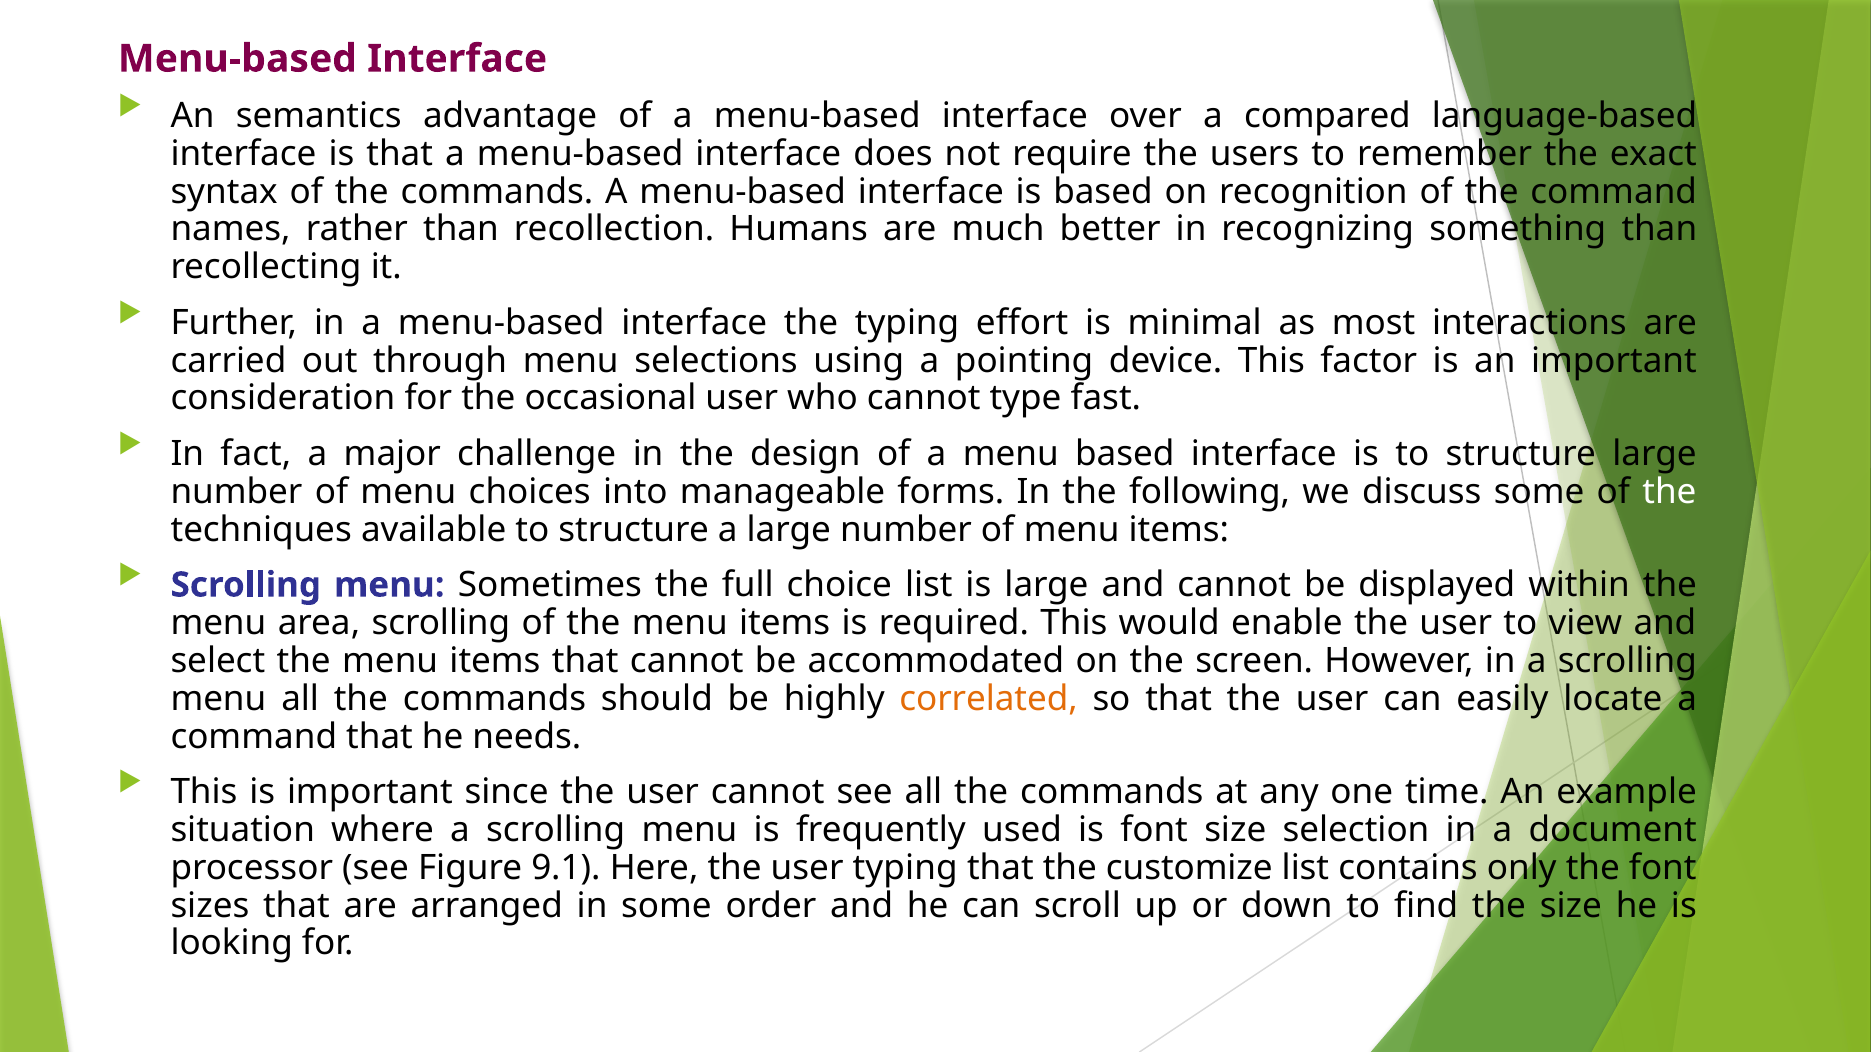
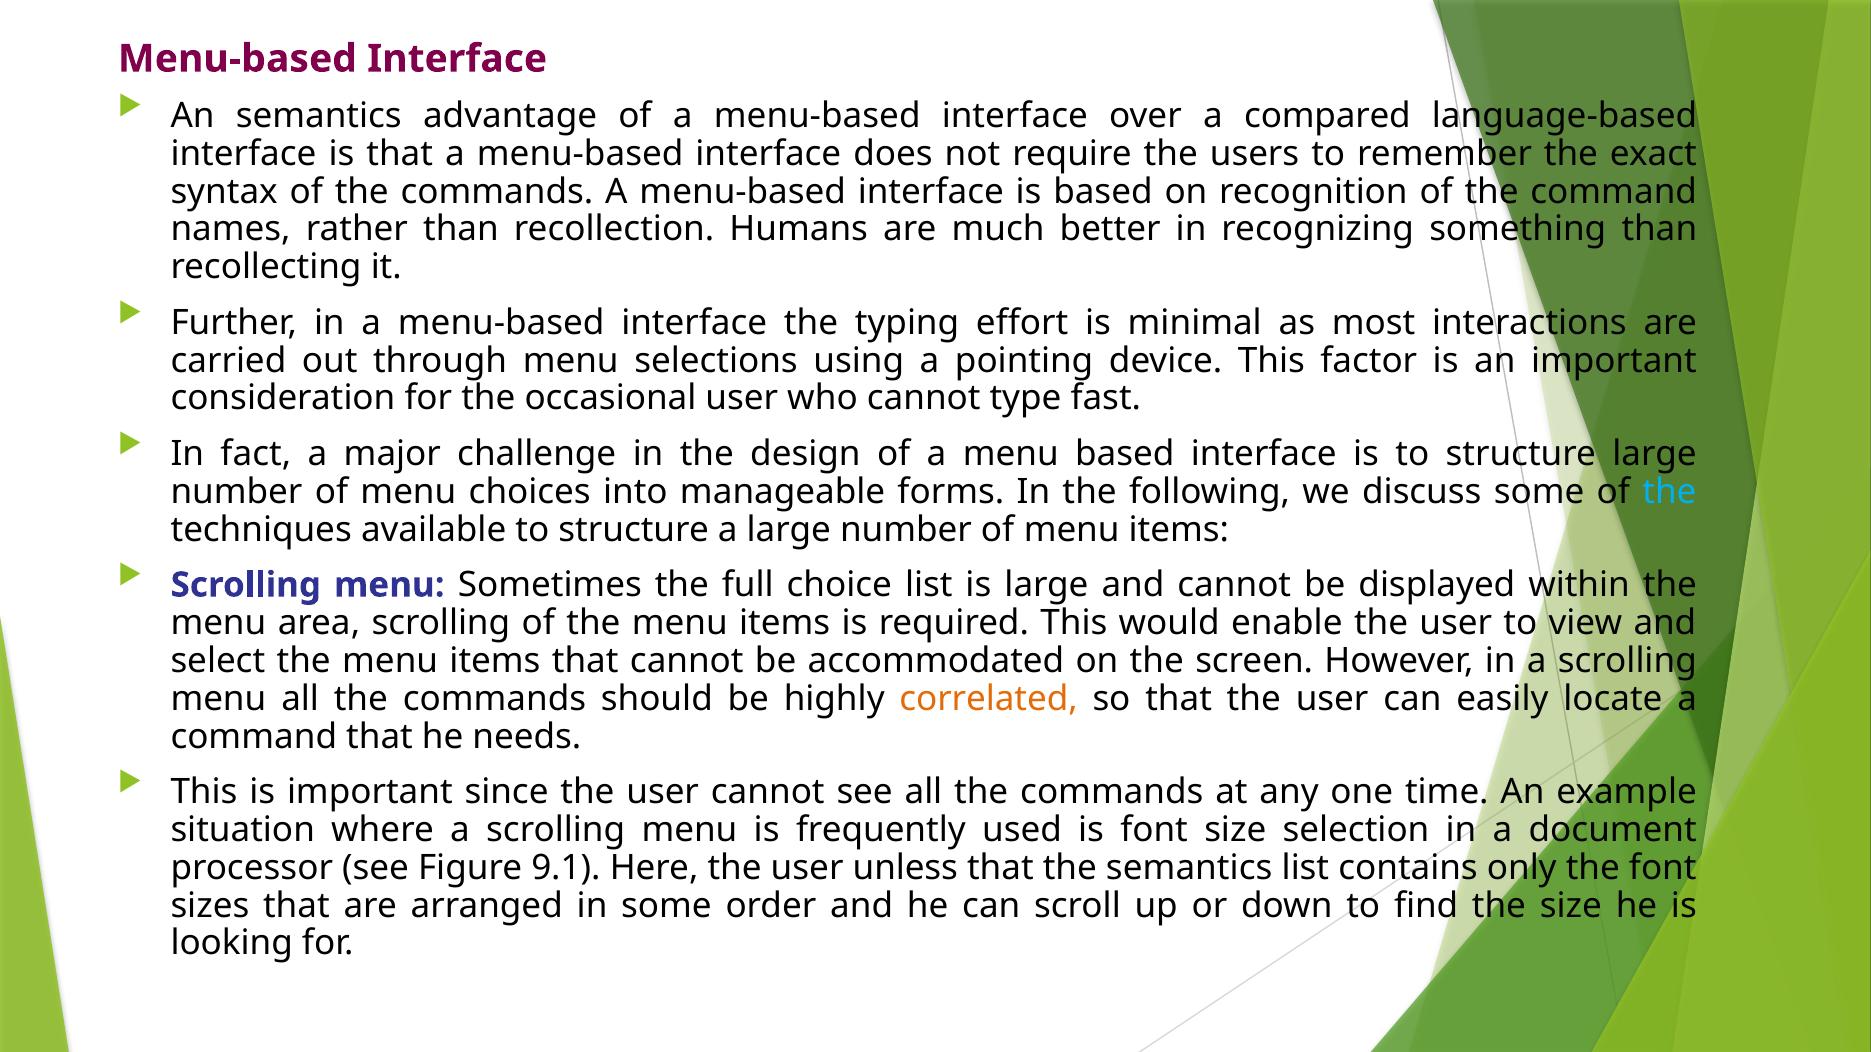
the colour: white -> light blue (1669, 492)
user typing: typing -> unless (905, 868)
the customize: customize -> semantics (1189, 868)
